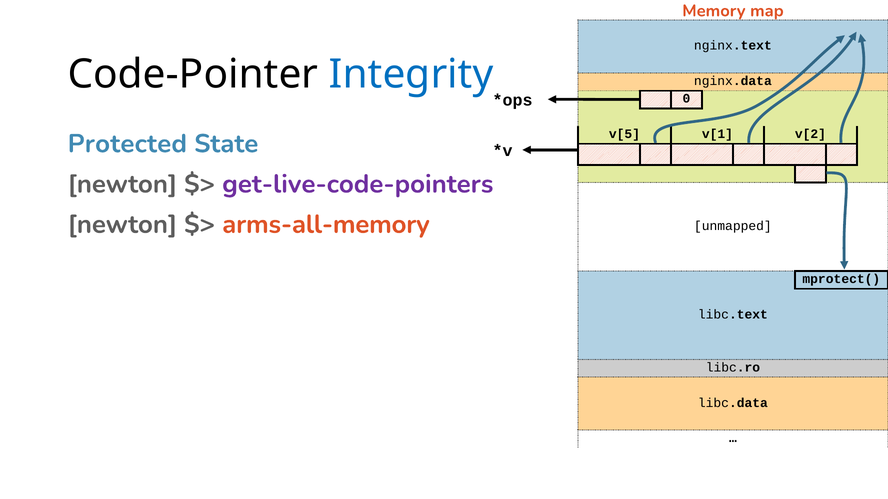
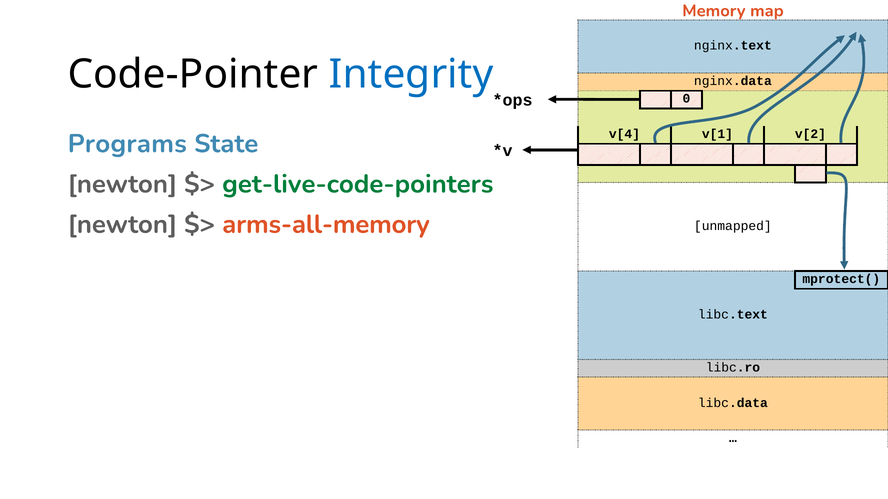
v[5: v[5 -> v[4 (624, 134)
Protected: Protected -> Programs (127, 144)
get-live-code-pointers colour: purple -> green (358, 184)
